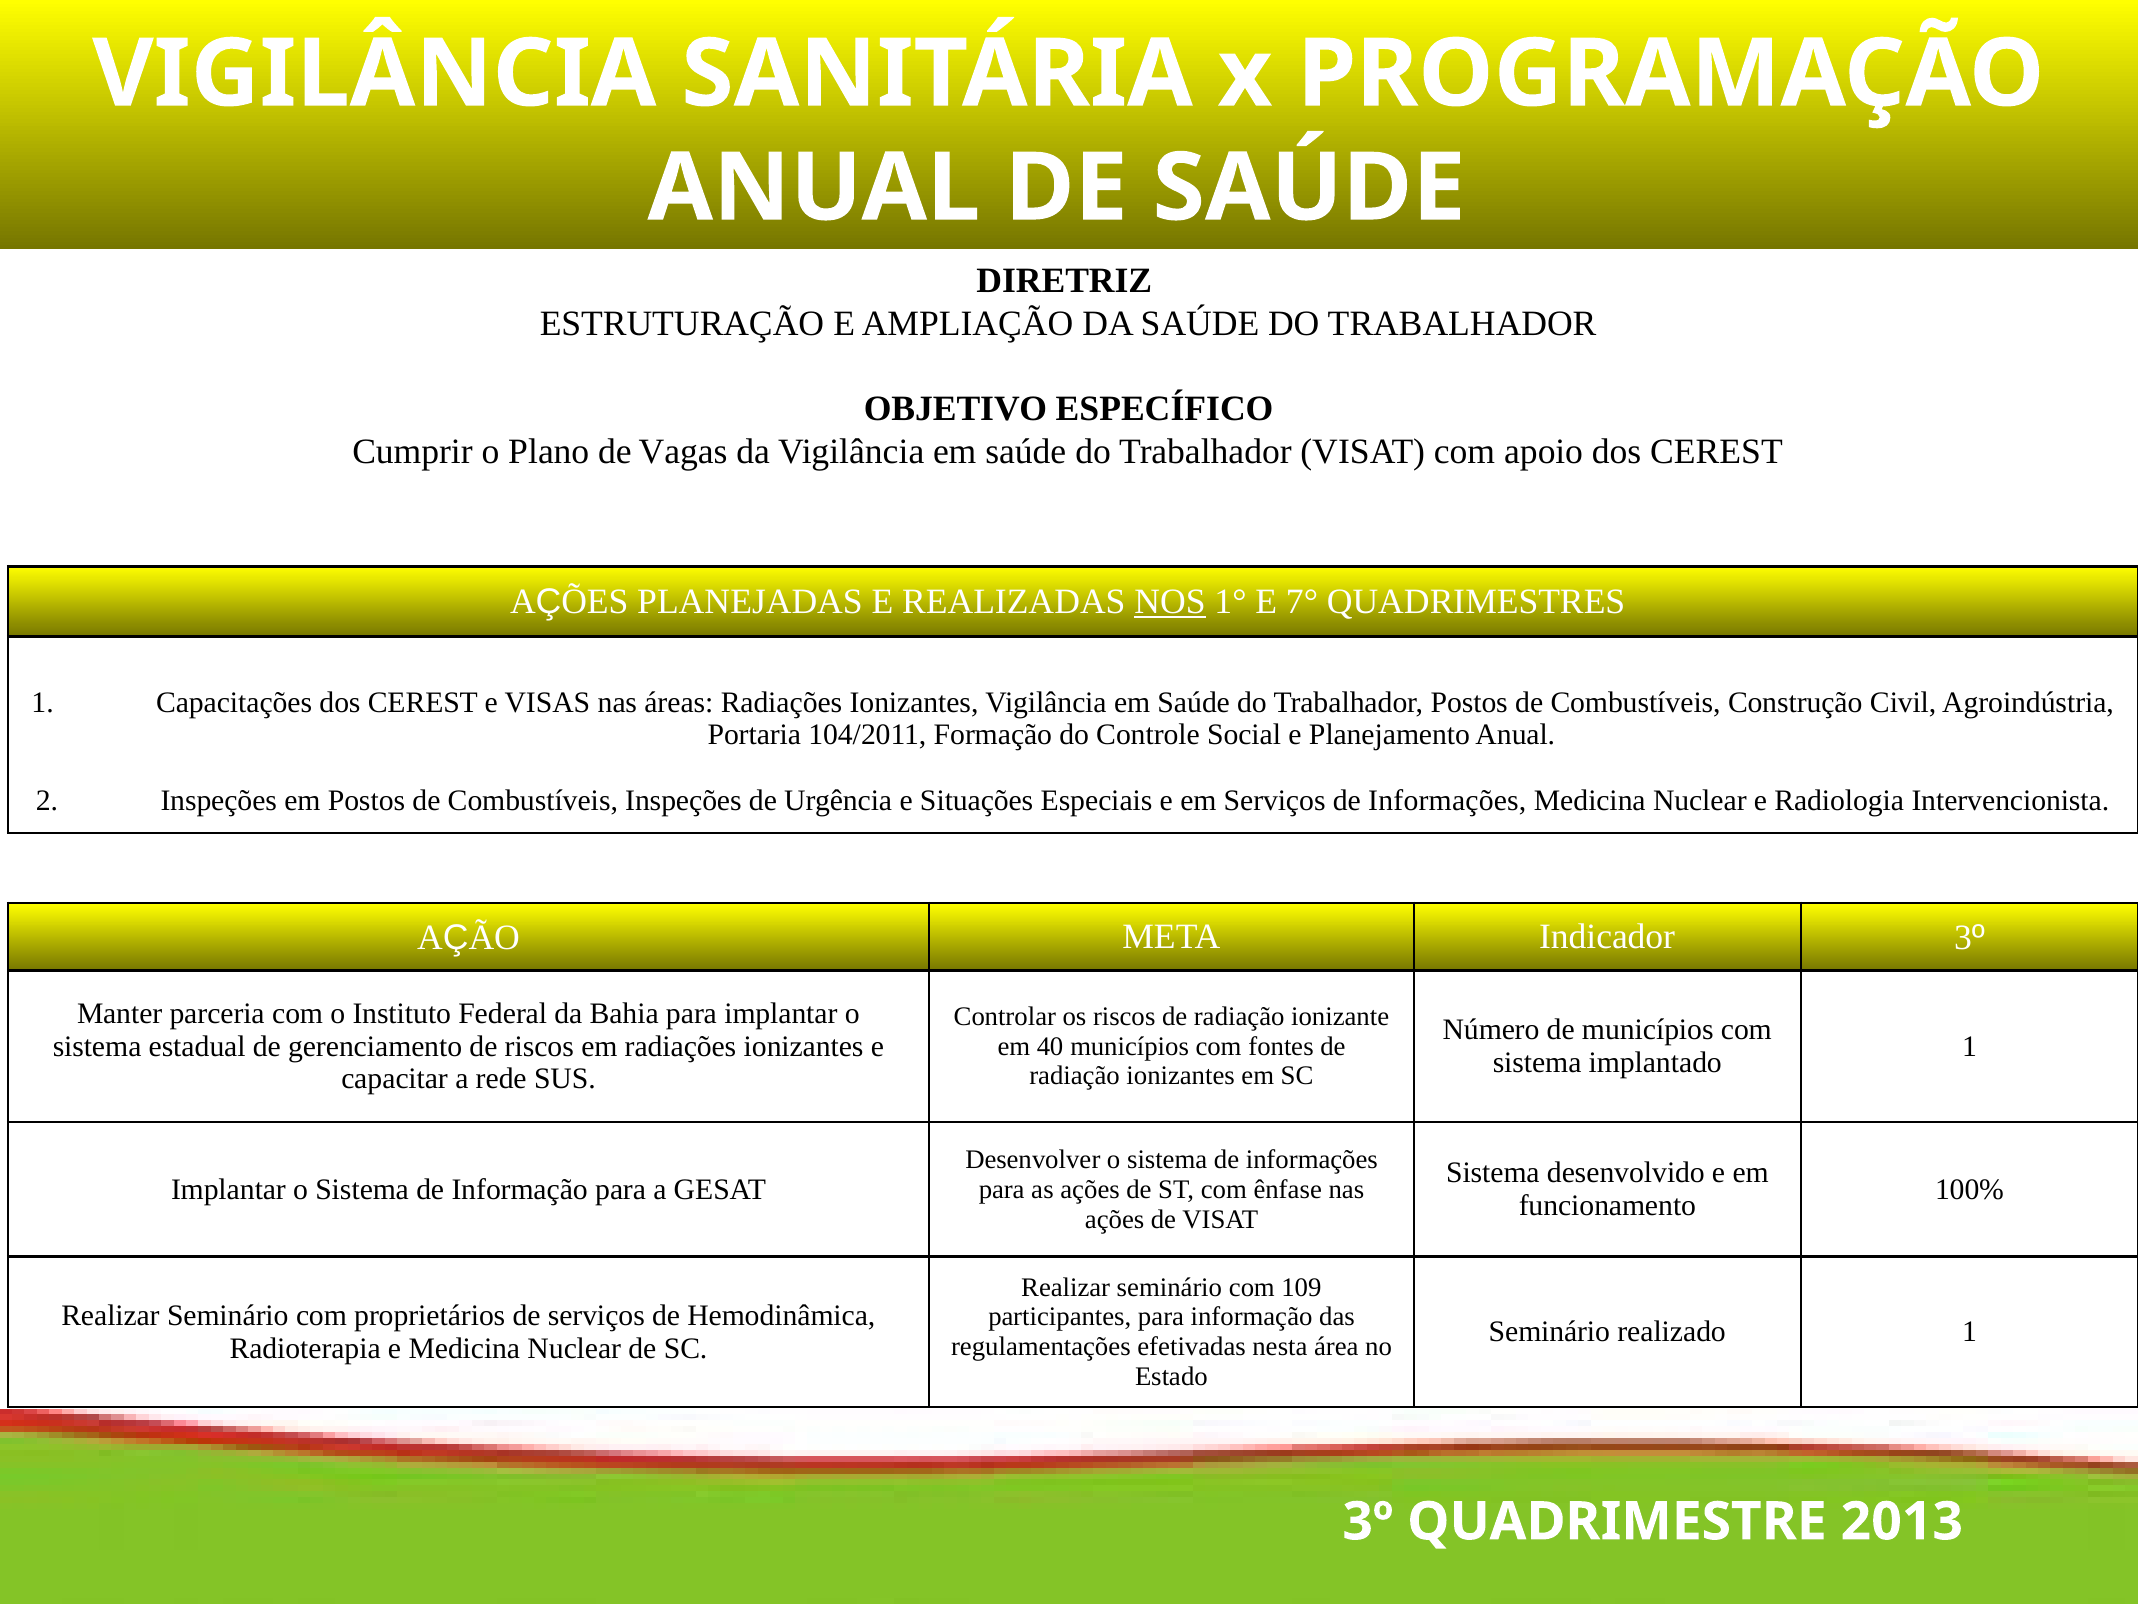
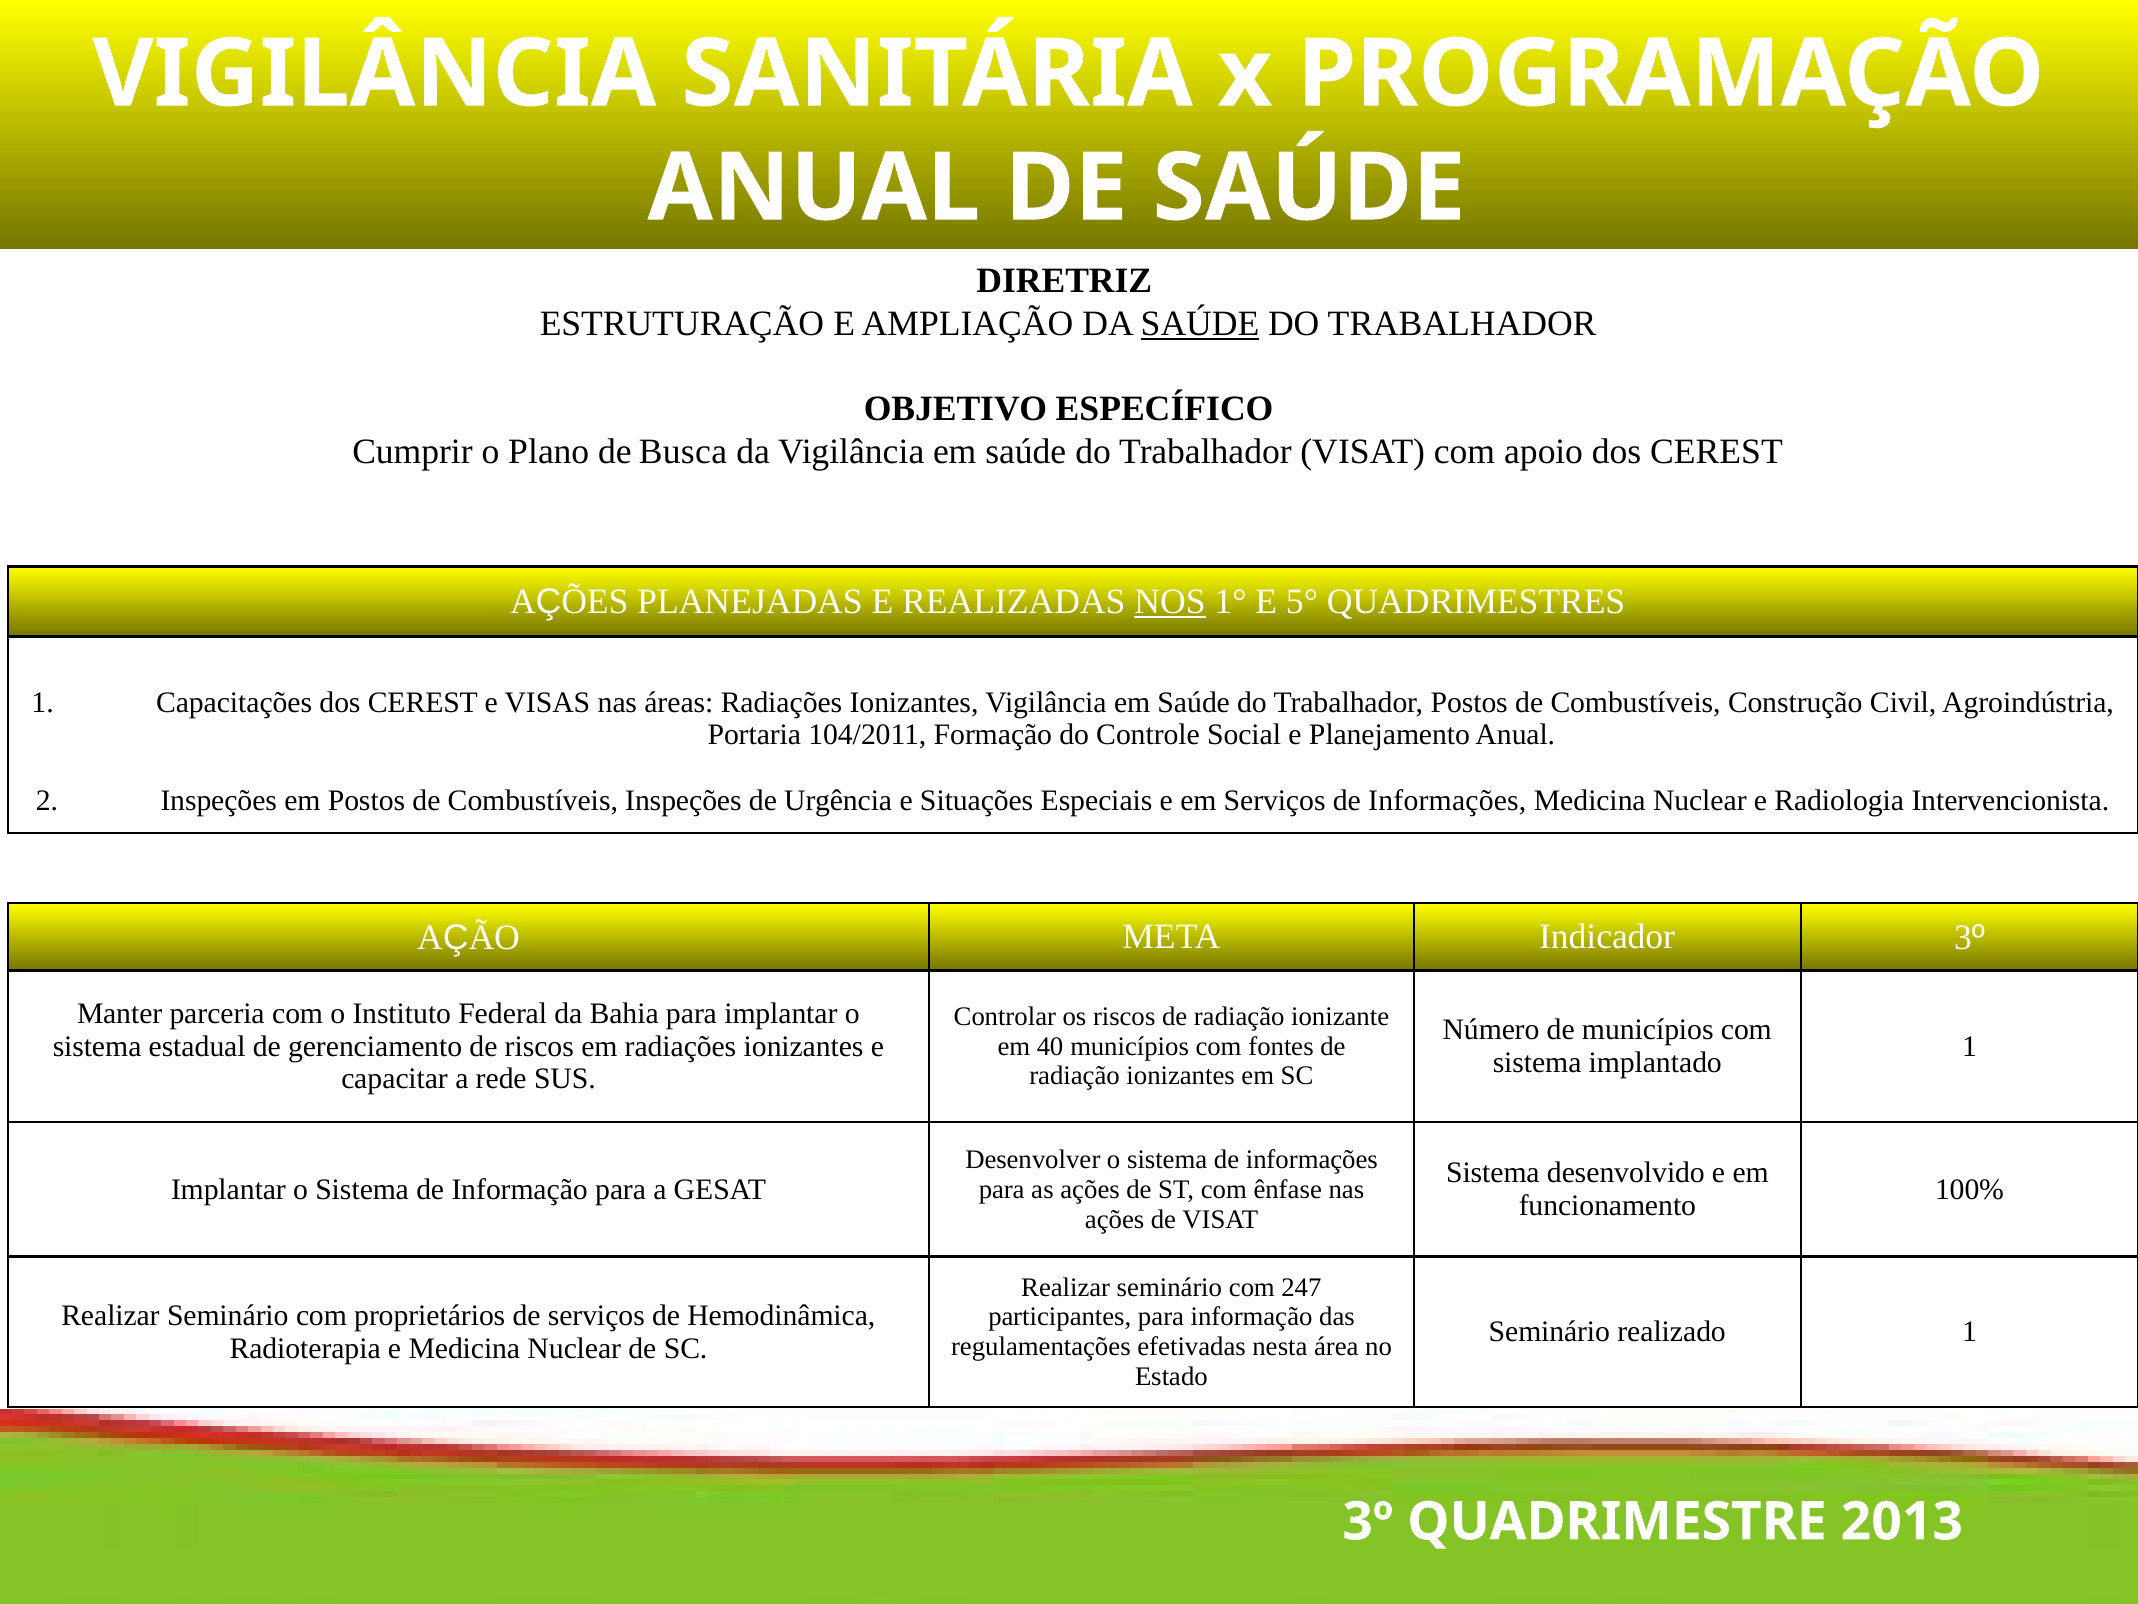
SAÚDE underline: none -> present (1200, 323)
Vagas: Vagas -> Busca (683, 451)
7°: 7° -> 5° (1302, 602)
109: 109 -> 247 (1301, 1287)
